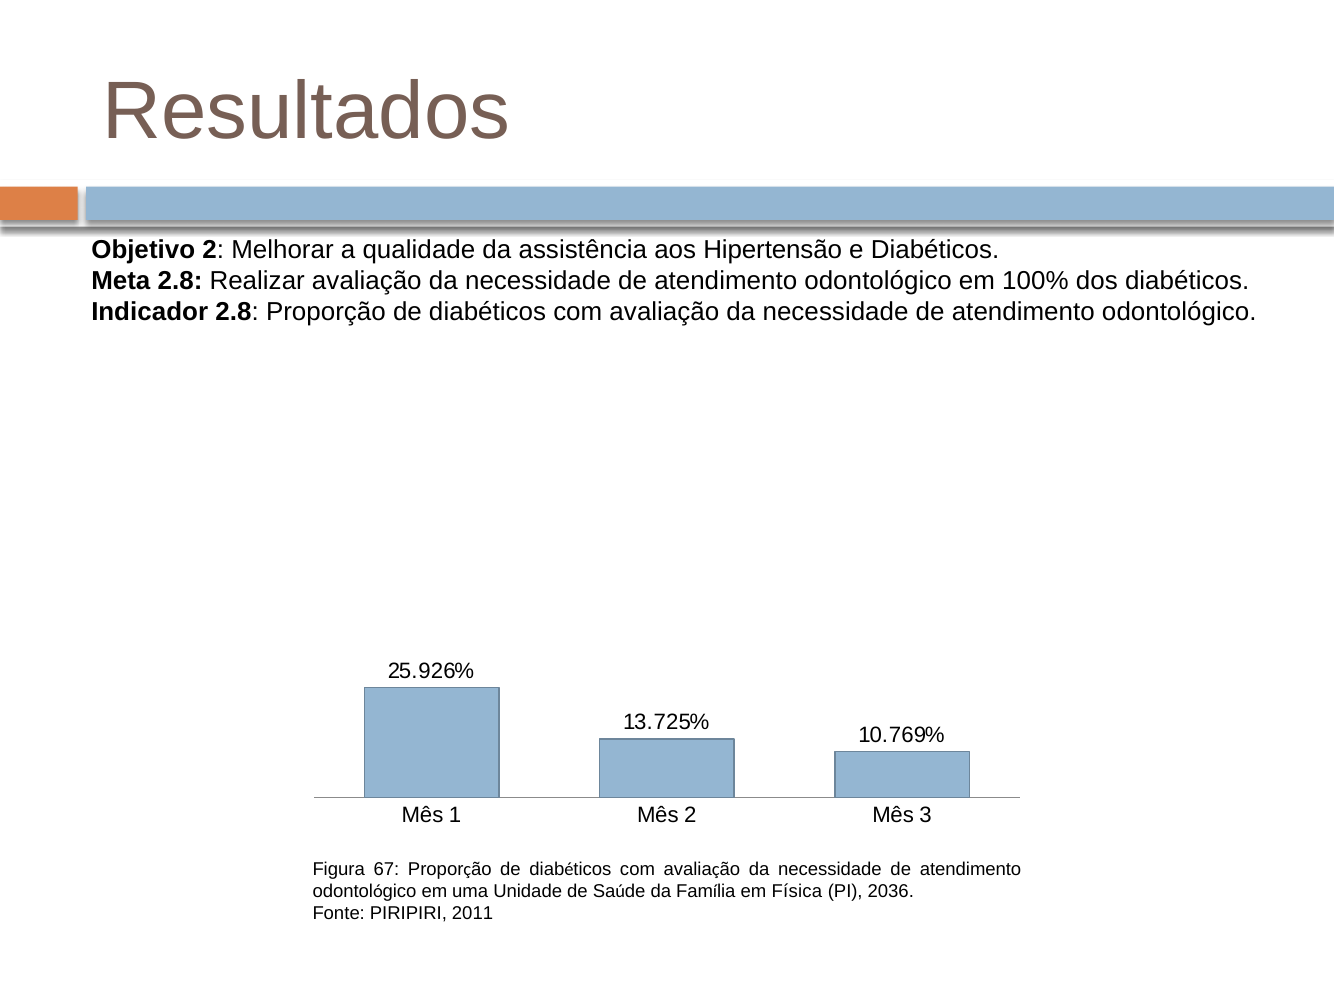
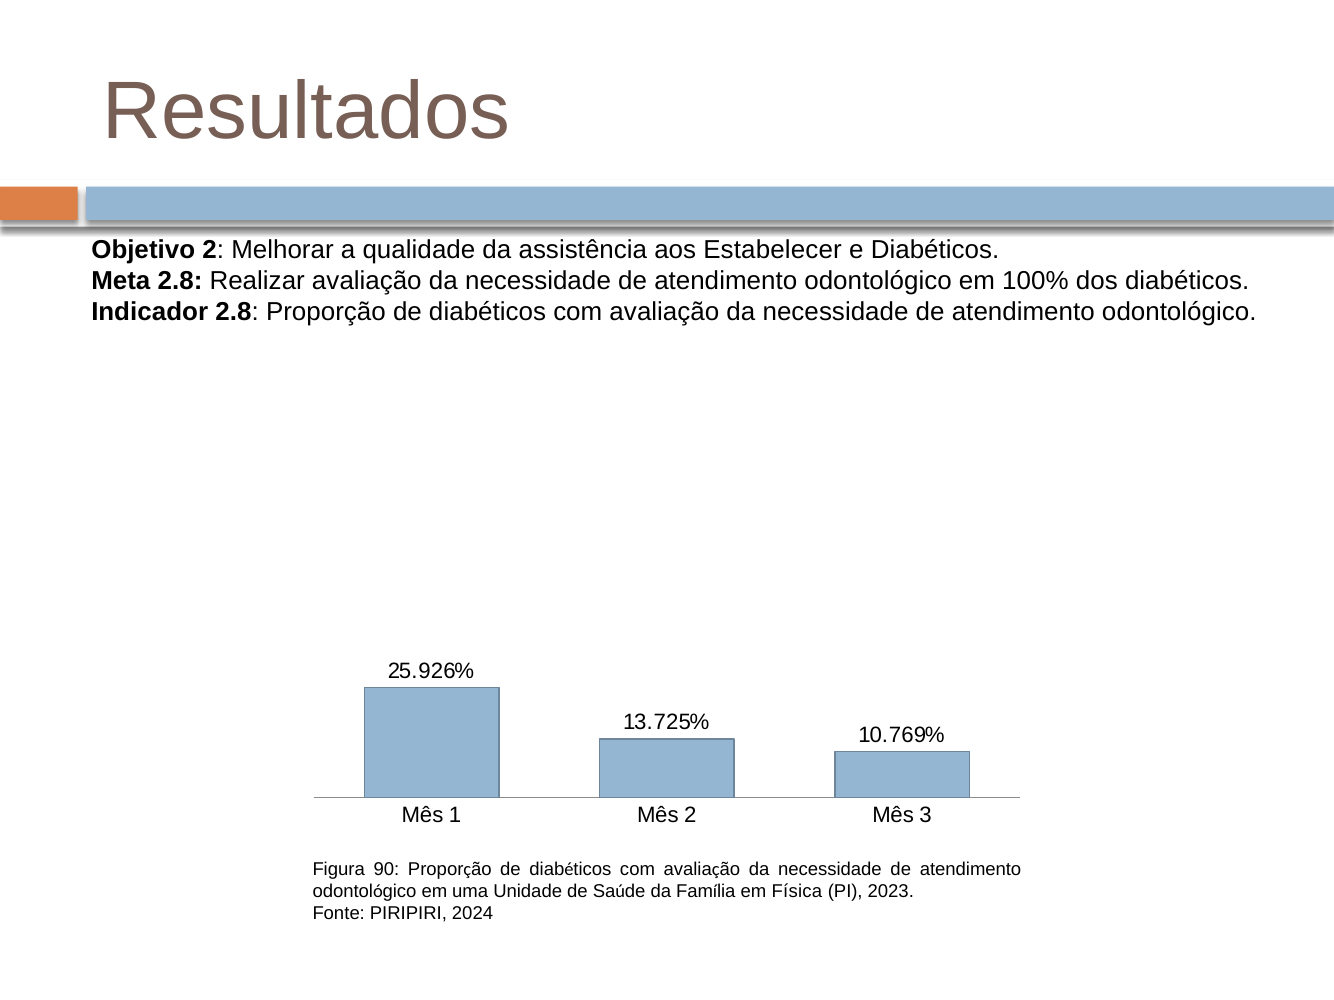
Hipertensão: Hipertensão -> Estabelecer (773, 250)
67: 67 -> 90 (386, 870)
2036: 2036 -> 2023 (891, 892)
2011: 2011 -> 2024 (473, 914)
